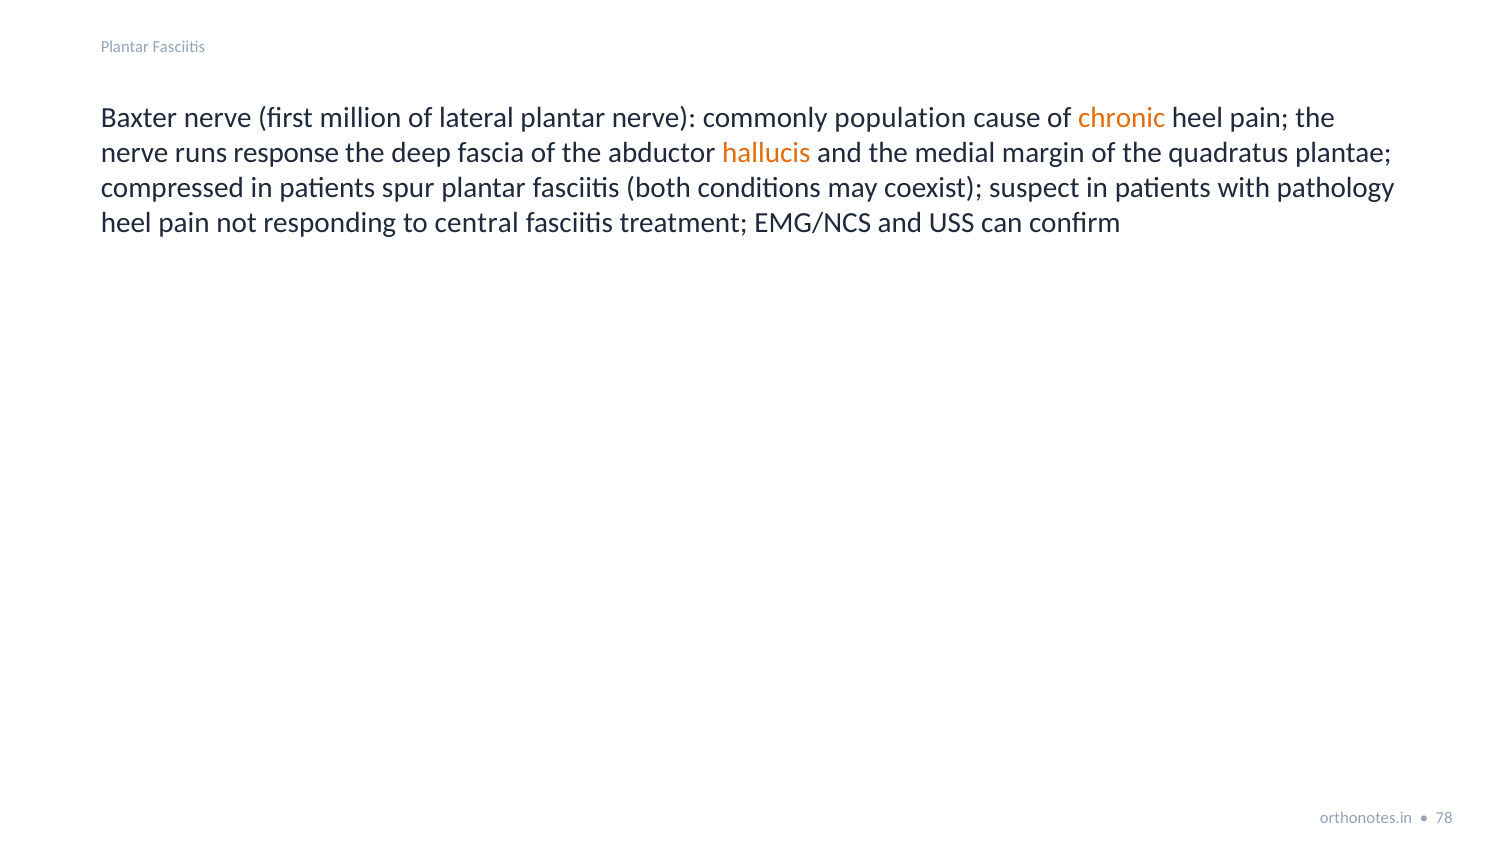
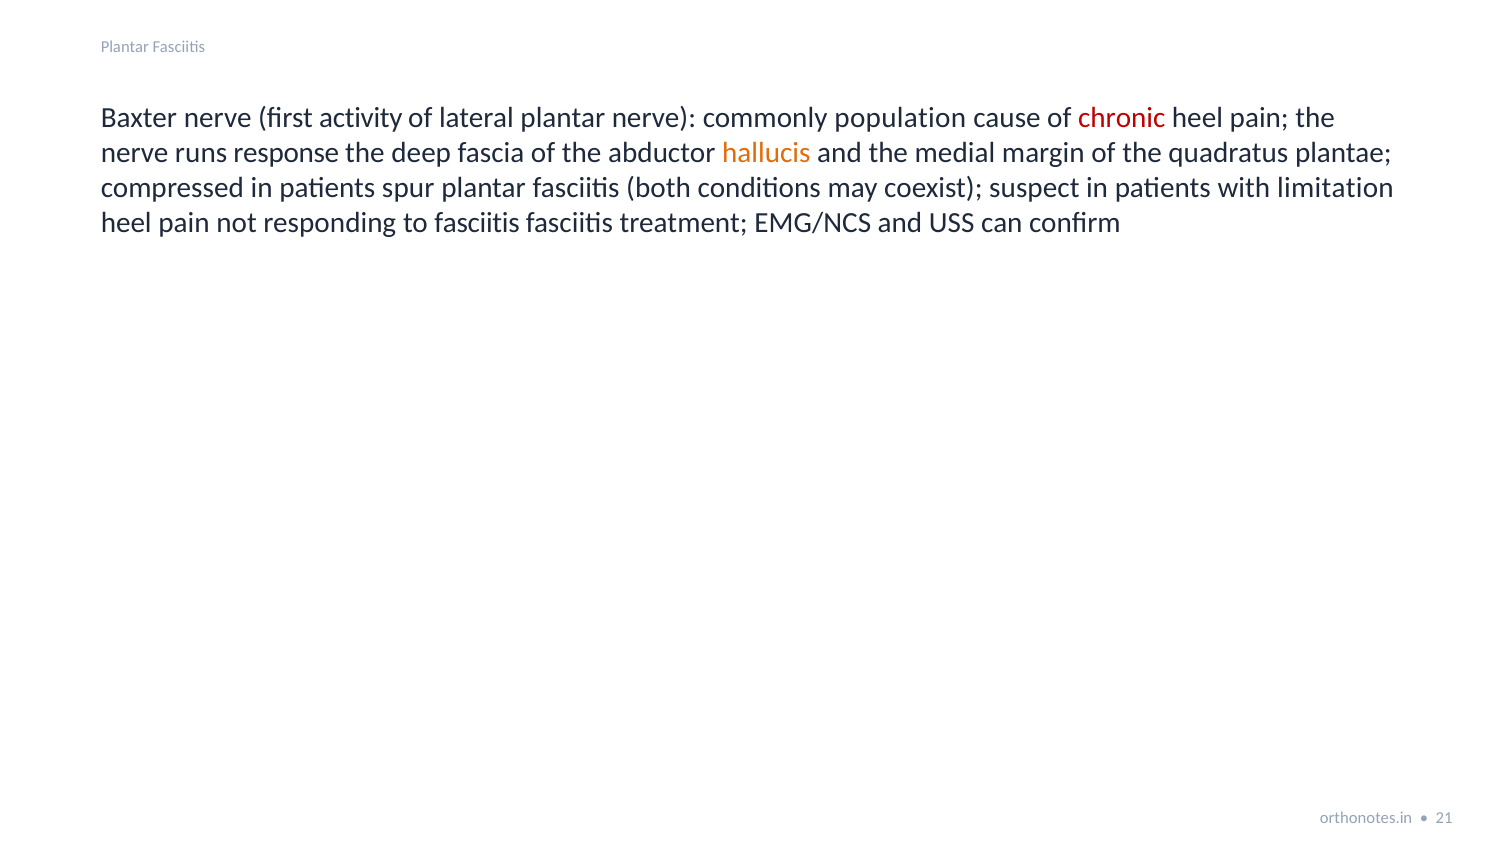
million: million -> activity (361, 118)
chronic colour: orange -> red (1122, 118)
pathology: pathology -> limitation (1335, 188)
to central: central -> fasciitis (477, 223)
78: 78 -> 21 (1444, 818)
